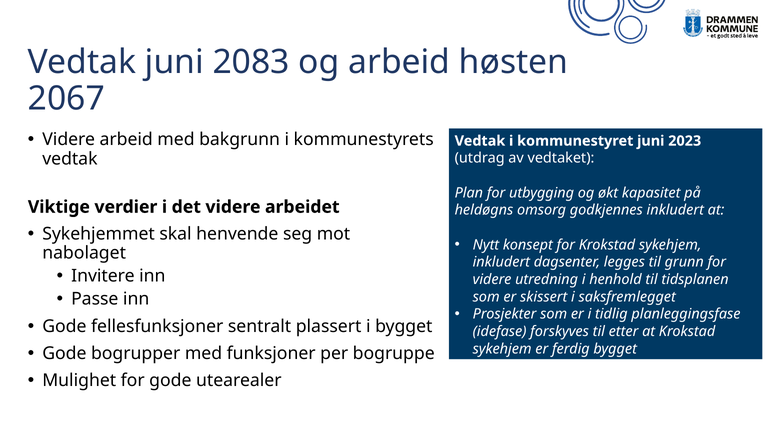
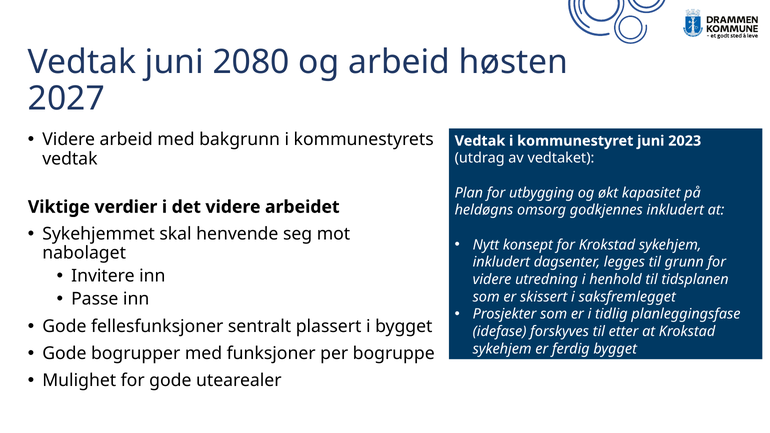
2083: 2083 -> 2080 (251, 62)
2067: 2067 -> 2027 (66, 99)
